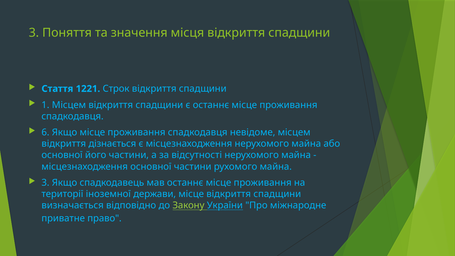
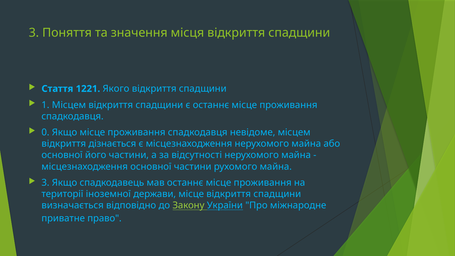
Строк: Строк -> Якого (116, 89)
6: 6 -> 0 (45, 132)
